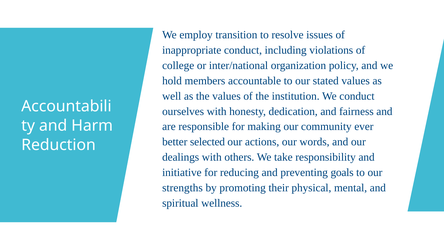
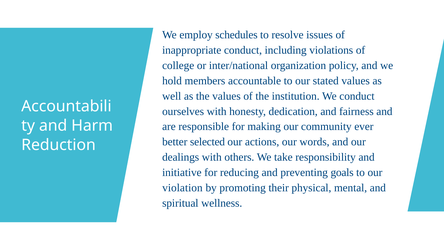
transition: transition -> schedules (236, 35)
strengths: strengths -> violation (182, 188)
